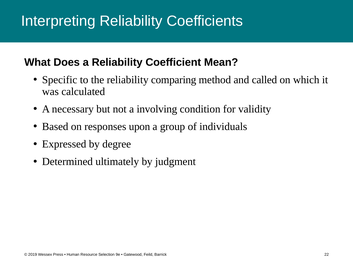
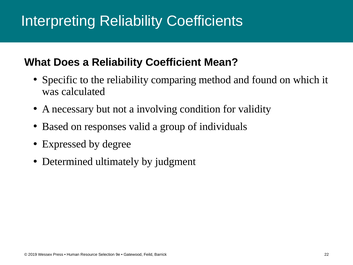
called: called -> found (264, 80)
upon: upon -> valid (139, 126)
